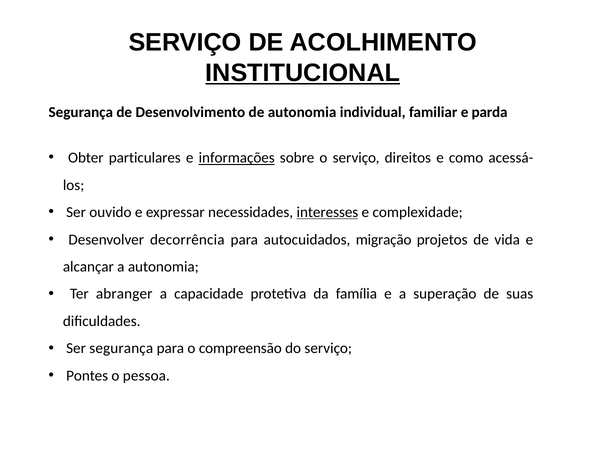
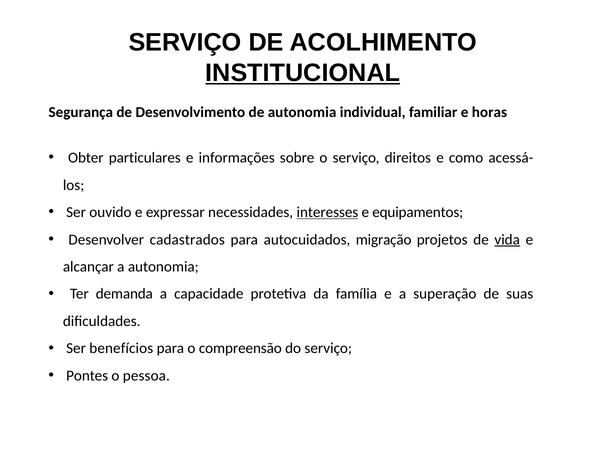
parda: parda -> horas (489, 113)
informações underline: present -> none (237, 158)
complexidade: complexidade -> equipamentos (418, 213)
decorrência: decorrência -> cadastrados (187, 240)
vida underline: none -> present (507, 240)
abranger: abranger -> demanda (124, 294)
Ser segurança: segurança -> benefícios (121, 349)
